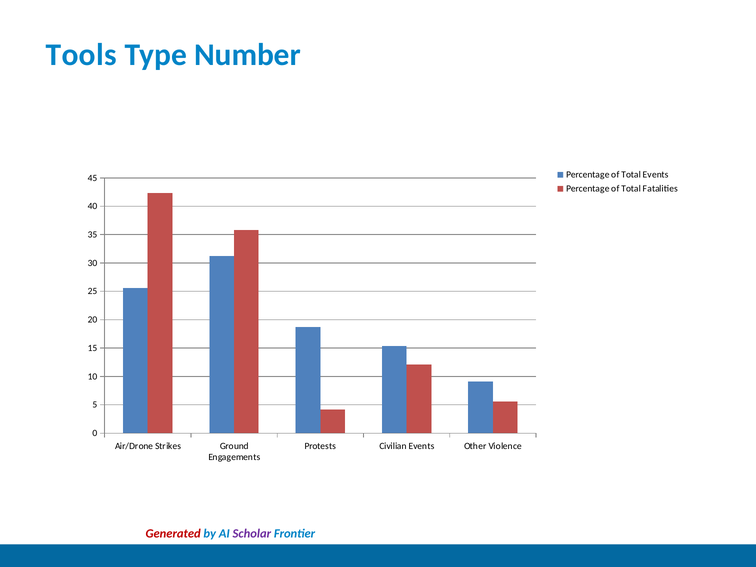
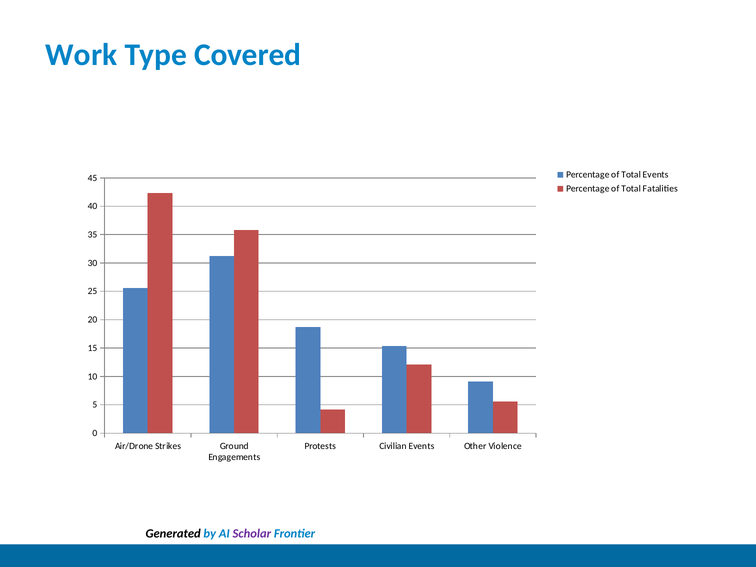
Tools: Tools -> Work (81, 55)
Number: Number -> Covered (248, 55)
Generated colour: red -> black (173, 534)
